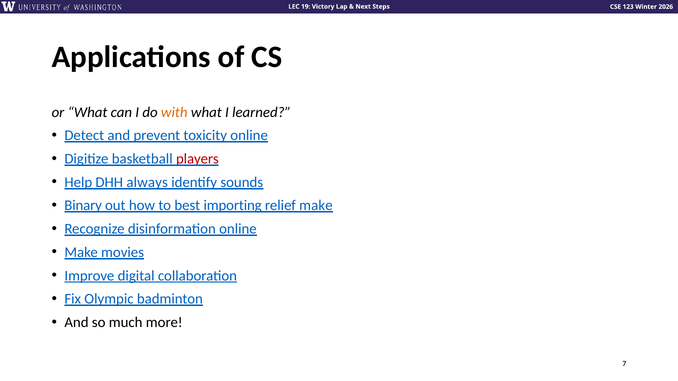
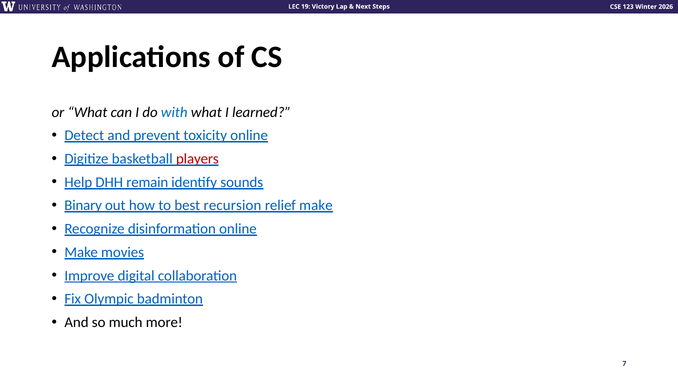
with colour: orange -> blue (174, 112)
always: always -> remain (147, 182)
importing: importing -> recursion (232, 206)
